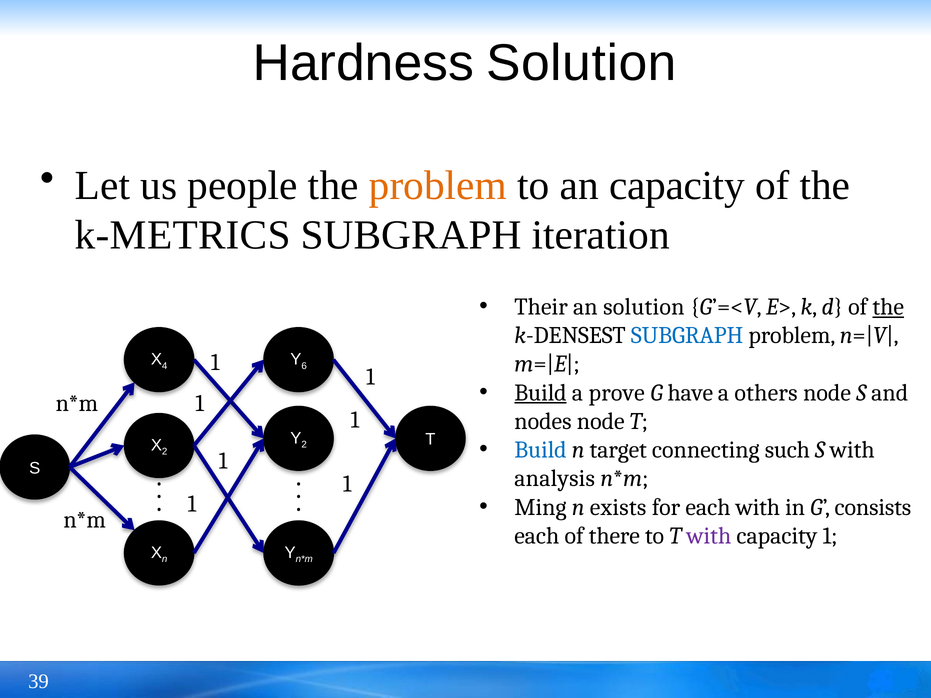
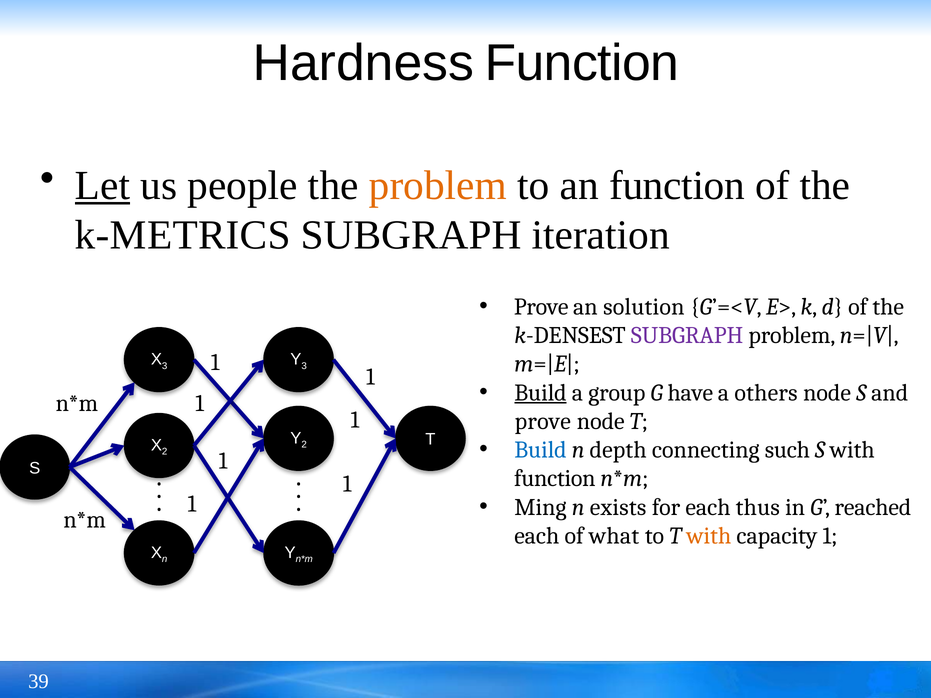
Hardness Solution: Solution -> Function (582, 63)
Let underline: none -> present (102, 186)
an capacity: capacity -> function (677, 186)
Their: Their -> Prove (541, 307)
the underline: present -> none (888, 307)
SUBGRAPH colour: blue -> purple (687, 336)
4: 4 -> 3 (165, 366)
6: 6 -> 3 (304, 366)
prove: prove -> group (617, 393)
nodes: nodes -> prove (543, 421)
target: target -> depth (618, 450)
analysis: analysis -> function (555, 479)
each with: with -> thus (758, 507)
consists: consists -> reached (873, 507)
there: there -> what (614, 536)
with colour: purple -> orange (709, 536)
